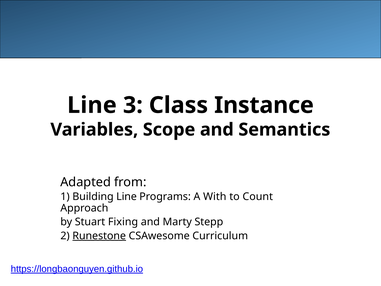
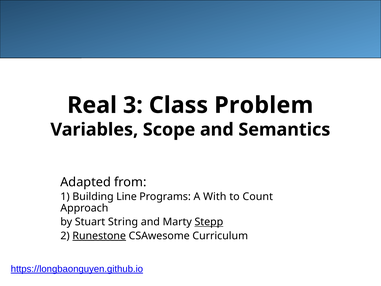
Line: Line -> Real (92, 105)
Instance: Instance -> Problem (264, 105)
Fixing: Fixing -> String (123, 222)
Stepp underline: none -> present (209, 222)
